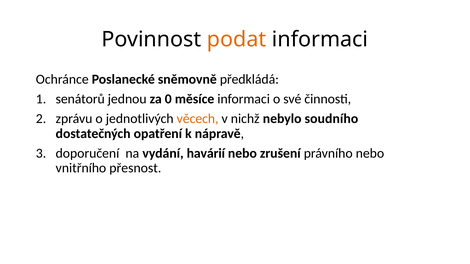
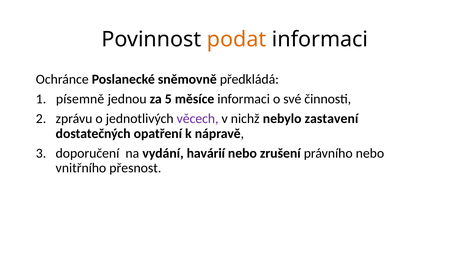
senátorů: senátorů -> písemně (80, 99)
0: 0 -> 5 (168, 99)
věcech colour: orange -> purple (198, 119)
soudního: soudního -> zastavení (331, 119)
